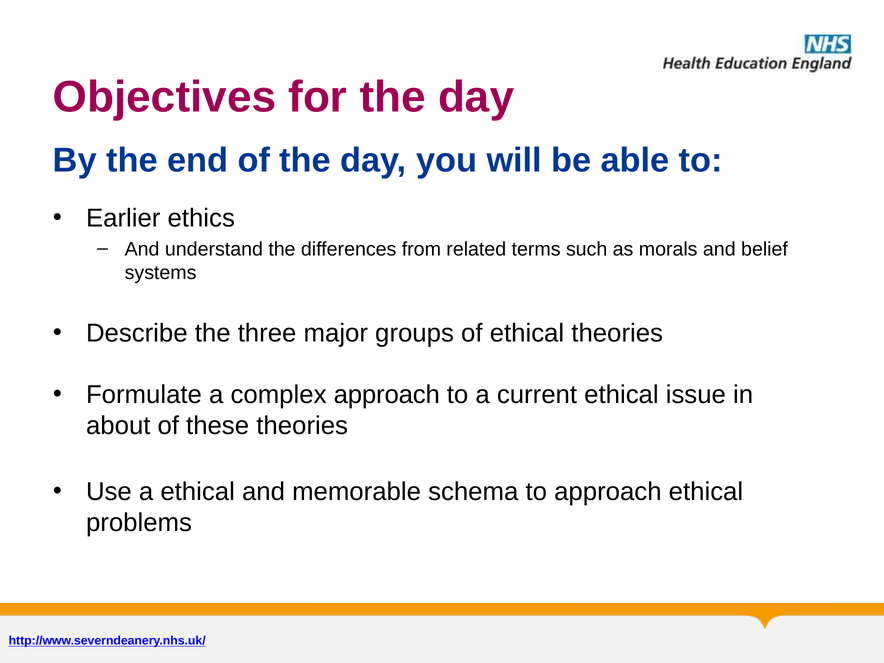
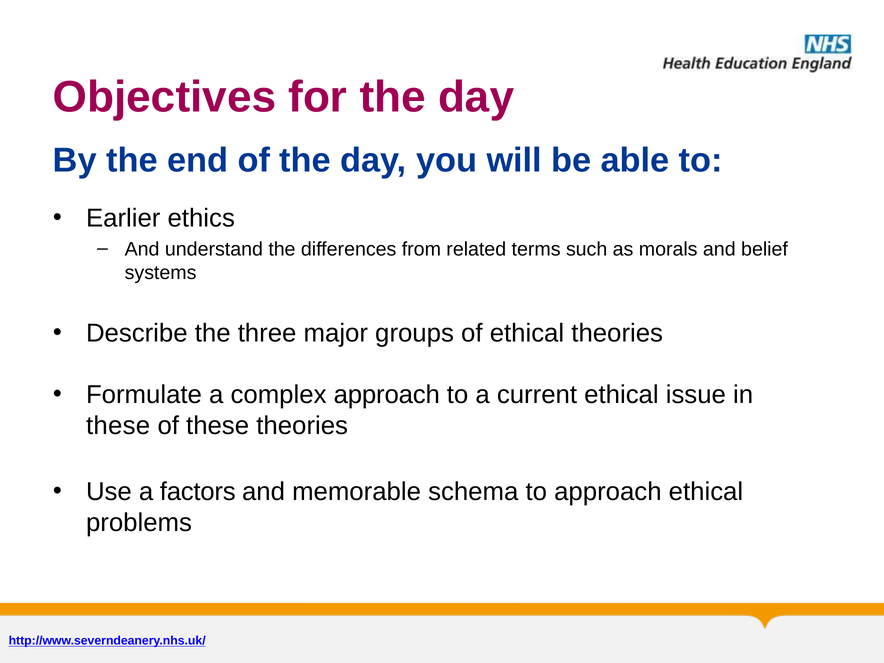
about: about -> these (118, 426)
a ethical: ethical -> factors (198, 492)
